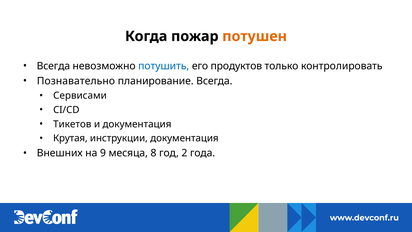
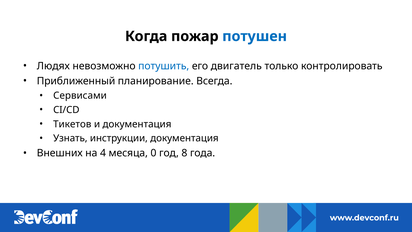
потушен colour: orange -> blue (255, 36)
Всегда: Всегда -> Людях (53, 66)
продуктов: продуктов -> двигатель (236, 66)
Познавательно: Познавательно -> Приближенный (76, 81)
Крутая: Крутая -> Узнать (70, 138)
9: 9 -> 4 (103, 153)
8: 8 -> 0 (153, 153)
2: 2 -> 8 (184, 153)
